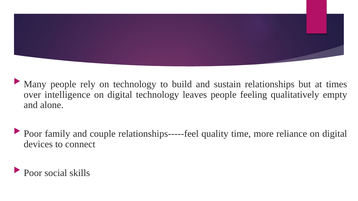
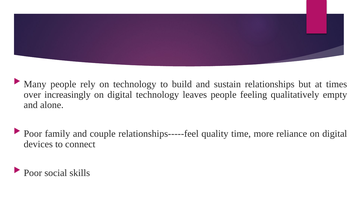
intelligence: intelligence -> increasingly (68, 95)
